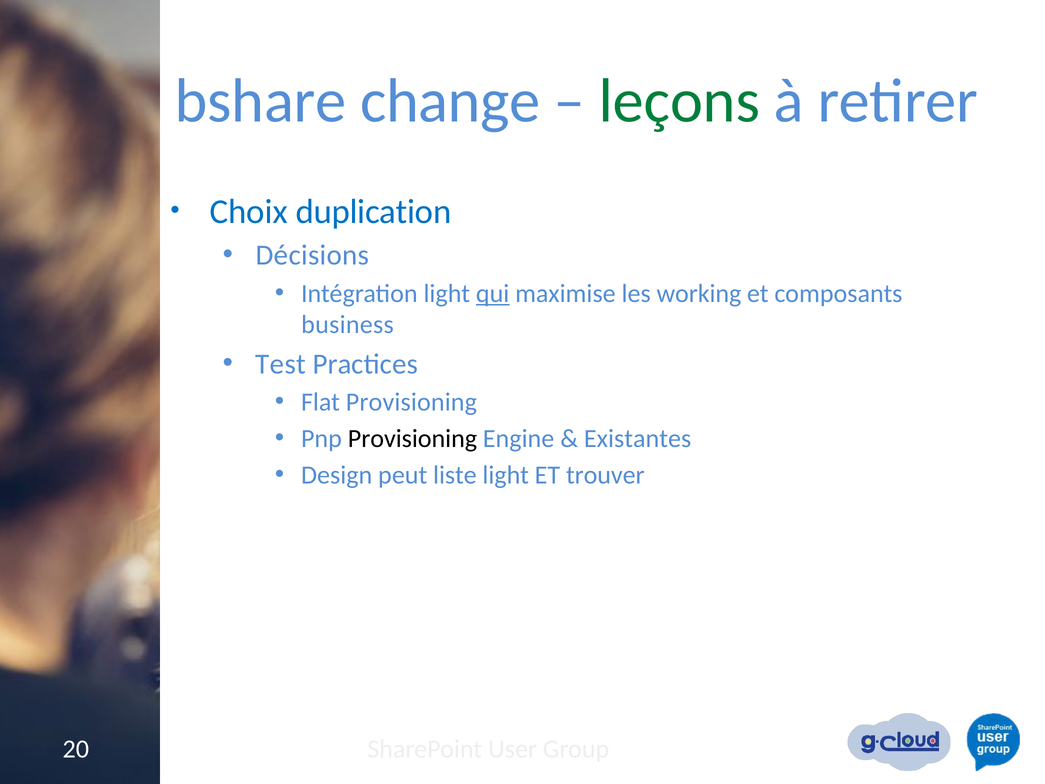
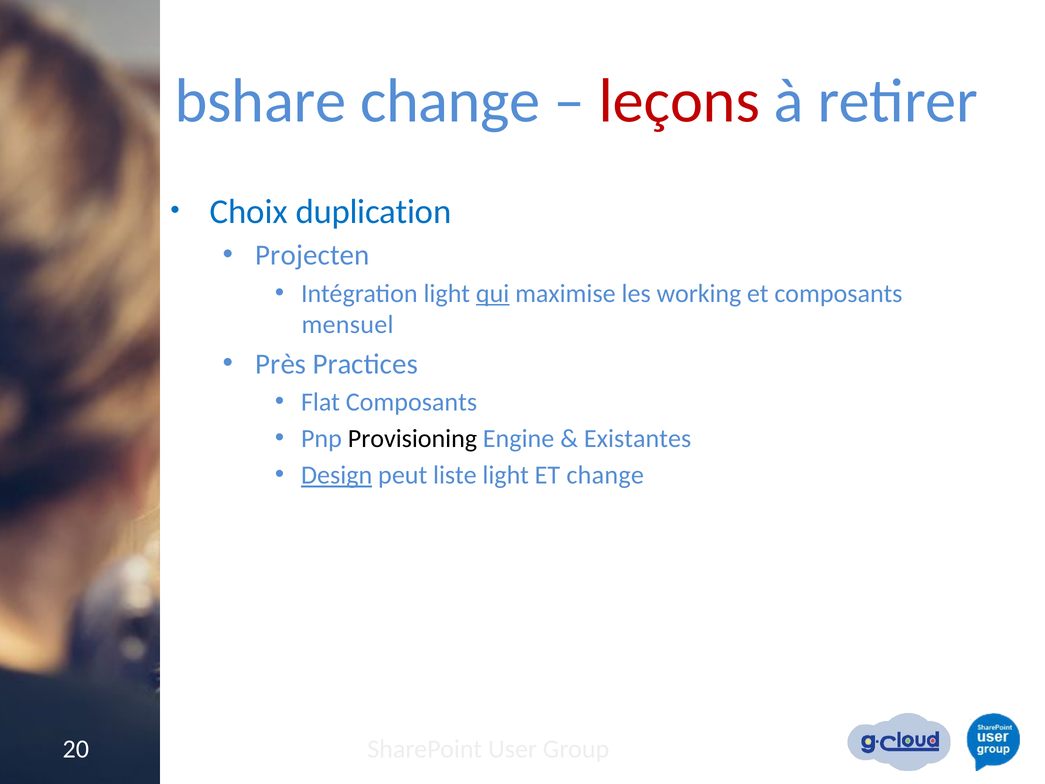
leçons colour: green -> red (679, 101)
Décisions: Décisions -> Projecten (312, 255)
business: business -> mensuel (348, 325)
Test: Test -> Près (281, 364)
Flat Provisioning: Provisioning -> Composants (411, 402)
Design underline: none -> present (337, 475)
ET trouver: trouver -> change (605, 475)
